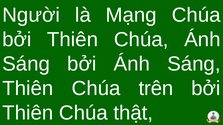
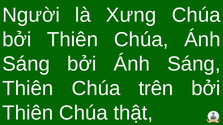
Mạng: Mạng -> Xưng (131, 15)
